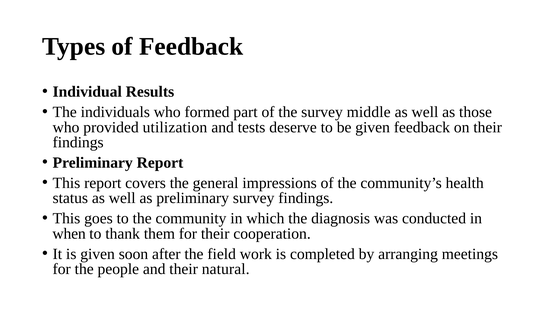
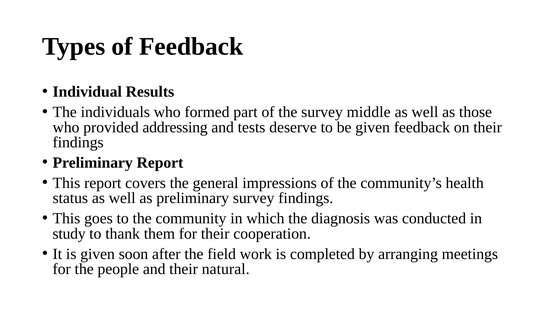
utilization: utilization -> addressing (175, 128)
when: when -> study (69, 234)
